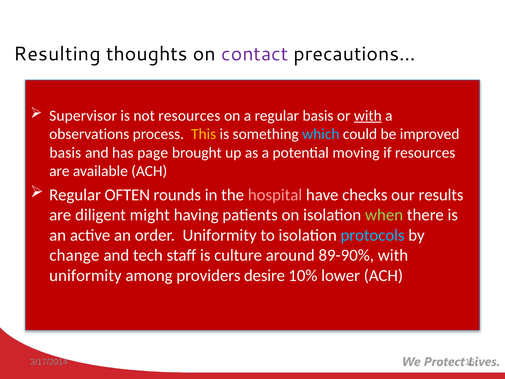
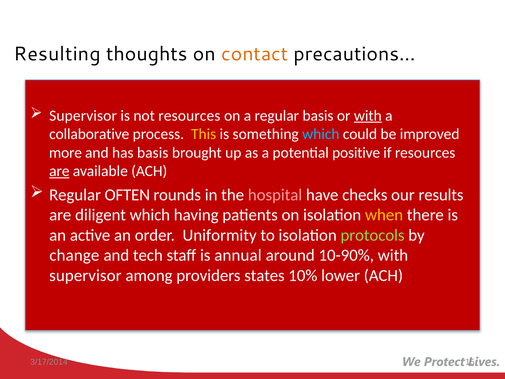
contact colour: purple -> orange (255, 54)
observations: observations -> collaborative (89, 134)
basis: basis -> more (65, 152)
has page: page -> basis (153, 152)
moving: moving -> positive (356, 152)
are underline: none -> present (59, 171)
diligent might: might -> which (150, 215)
when colour: light green -> yellow (384, 215)
protocols colour: light blue -> light green (373, 235)
culture: culture -> annual (238, 255)
89-90%: 89-90% -> 10-90% (346, 255)
uniformity: uniformity -> supervisor (85, 275)
desire: desire -> states (264, 275)
